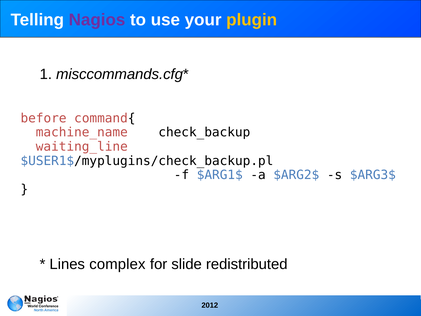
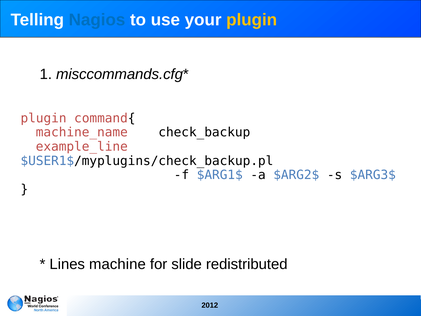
Nagios colour: purple -> blue (97, 20)
before: before -> plugin (44, 118)
waiting_line: waiting_line -> example_line (82, 146)
complex: complex -> machine (117, 264)
